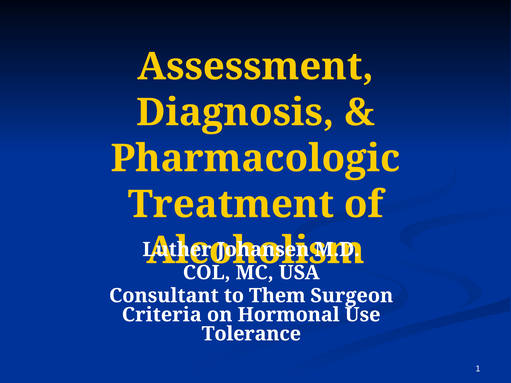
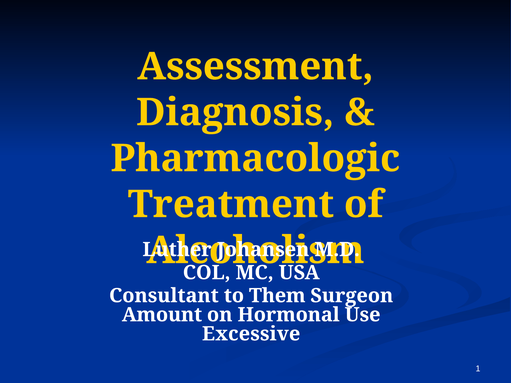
Criteria: Criteria -> Amount (162, 315)
Tolerance: Tolerance -> Excessive (251, 334)
